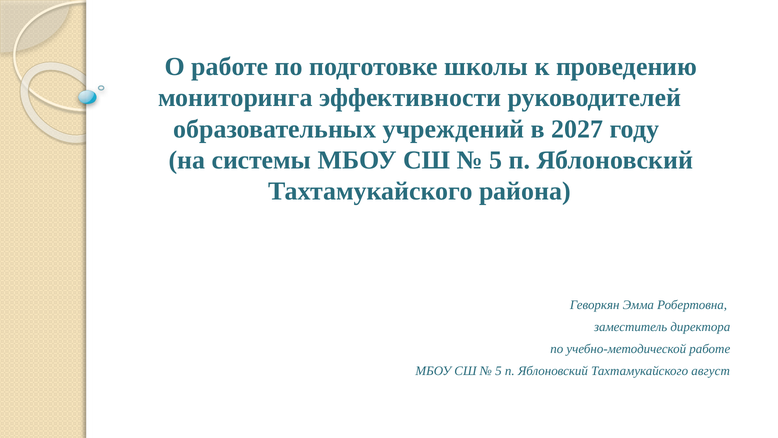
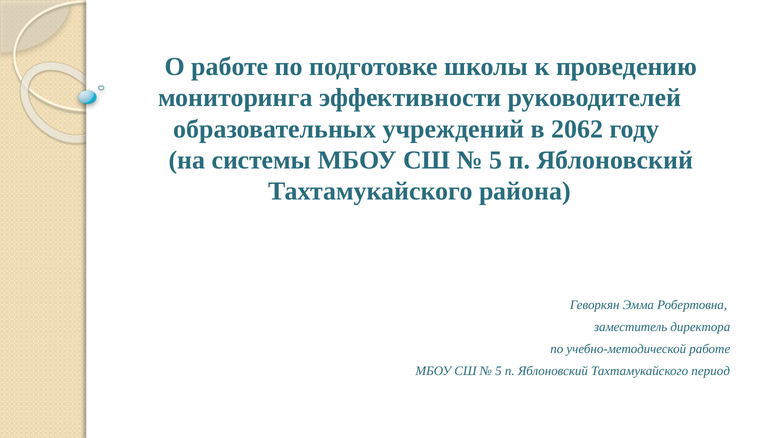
2027: 2027 -> 2062 (577, 129)
август: август -> период (711, 371)
